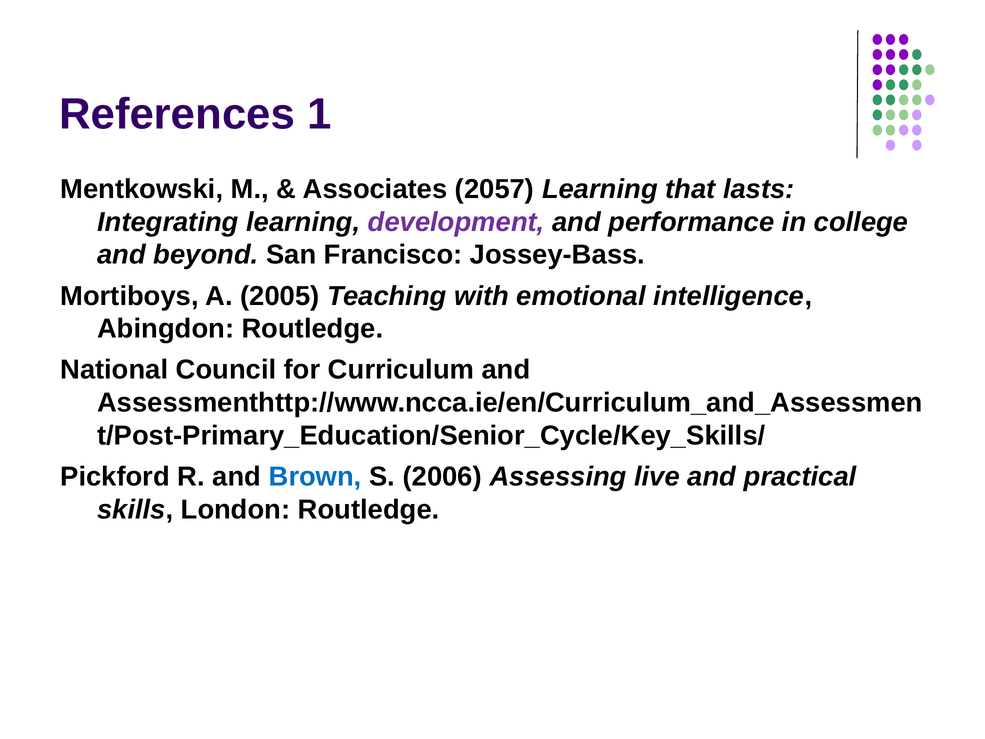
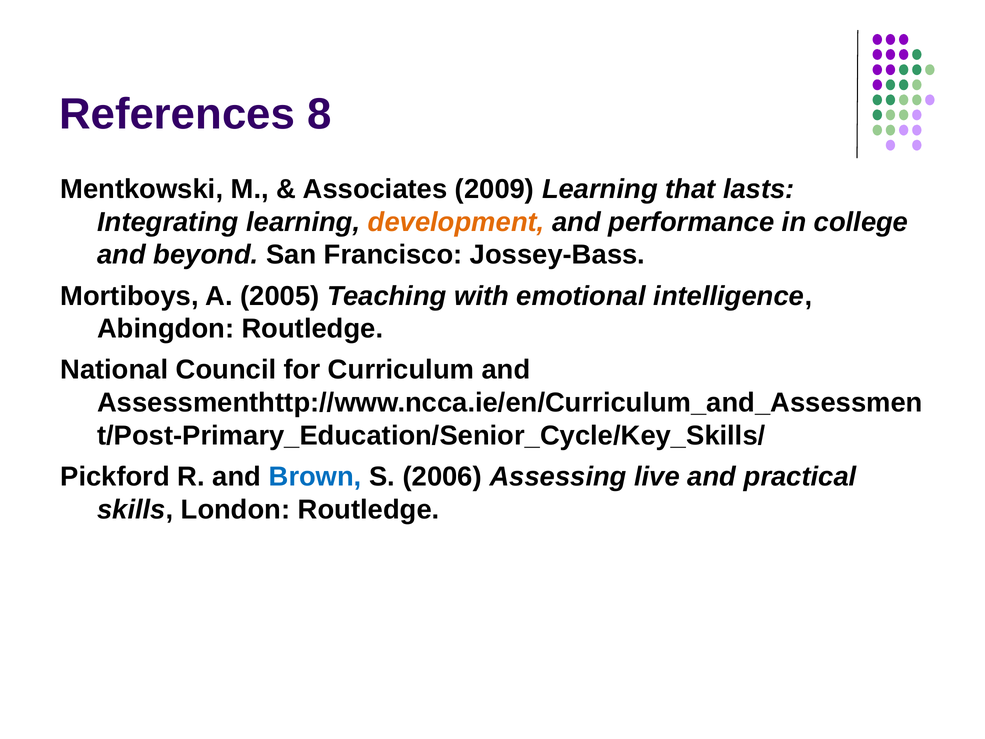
1: 1 -> 8 (319, 114)
2057: 2057 -> 2009 (495, 189)
development colour: purple -> orange (456, 222)
